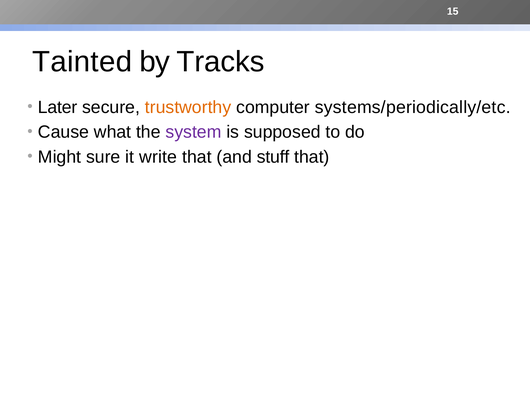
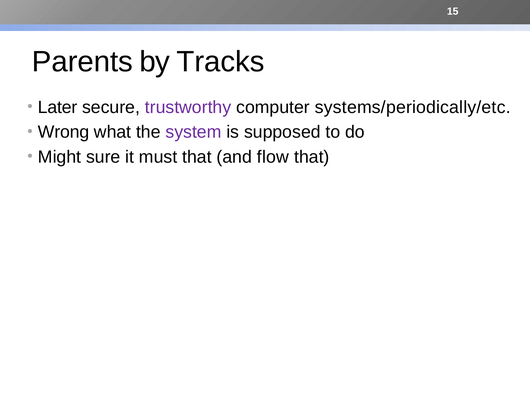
Tainted: Tainted -> Parents (82, 62)
trustworthy colour: orange -> purple (188, 107)
Cause: Cause -> Wrong (64, 132)
write: write -> must (158, 157)
stuff: stuff -> flow (273, 157)
